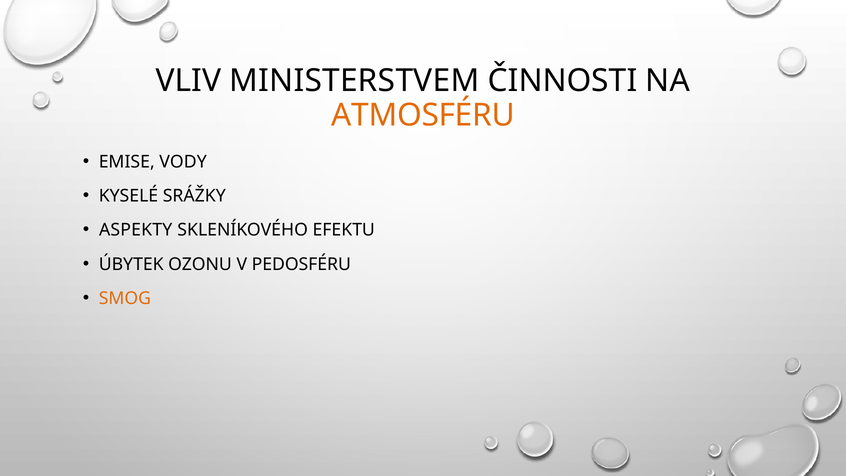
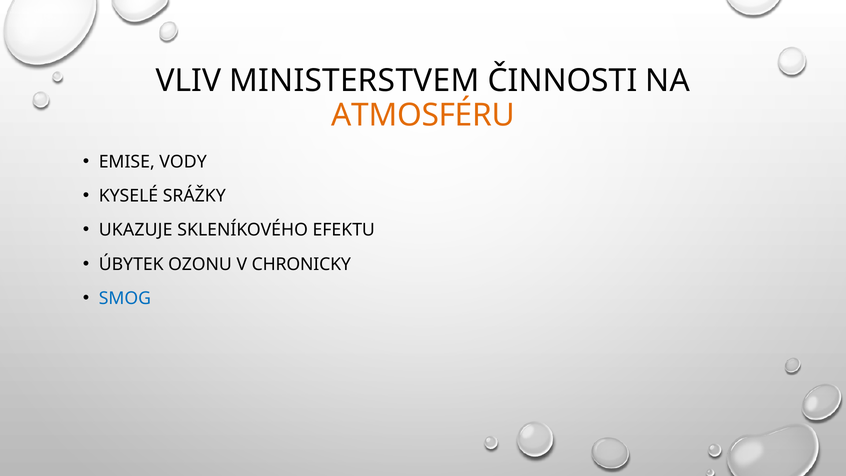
ASPEKTY: ASPEKTY -> UKAZUJE (136, 230)
PEDOSFÉRU: PEDOSFÉRU -> CHRONICKY (301, 264)
SMOG colour: orange -> blue (125, 298)
